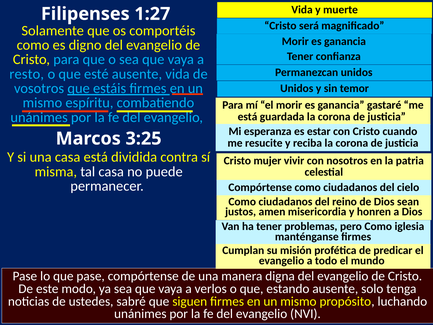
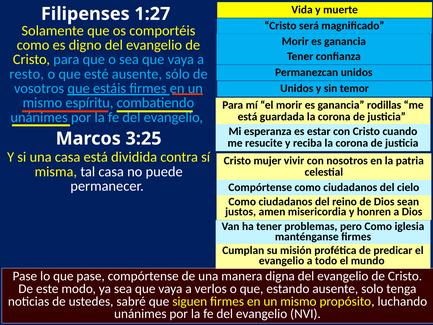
ausente vida: vida -> sólo (177, 74)
gastaré: gastaré -> rodillas (384, 105)
